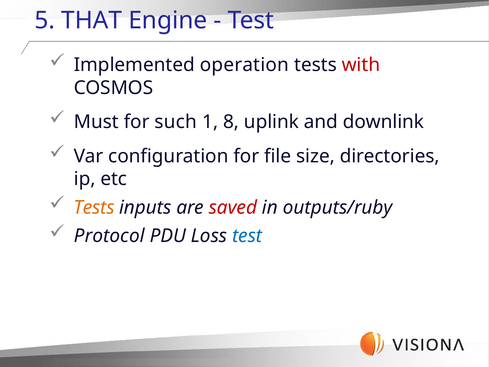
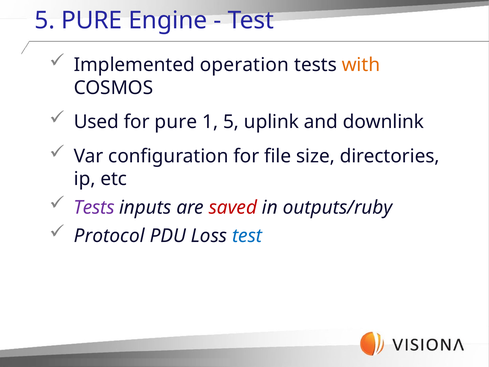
5 THAT: THAT -> PURE (92, 20)
with colour: red -> orange (361, 65)
Must: Must -> Used (96, 122)
for such: such -> pure (176, 122)
1 8: 8 -> 5 (231, 122)
Tests colour: orange -> purple (94, 207)
